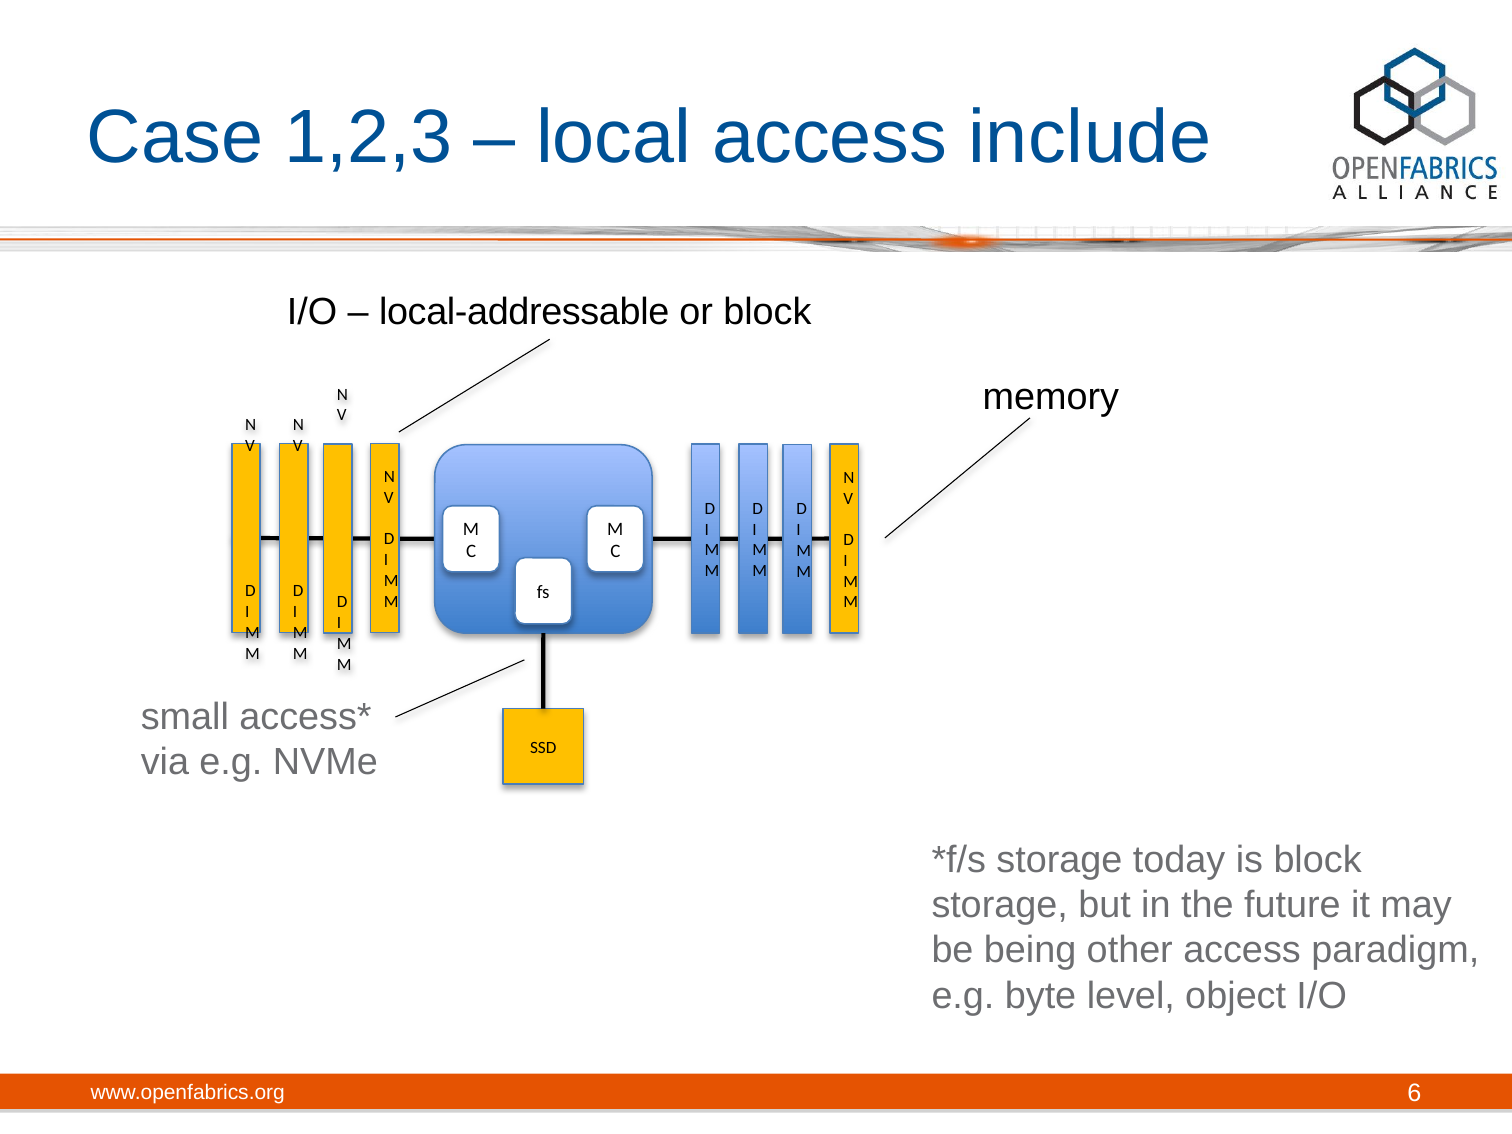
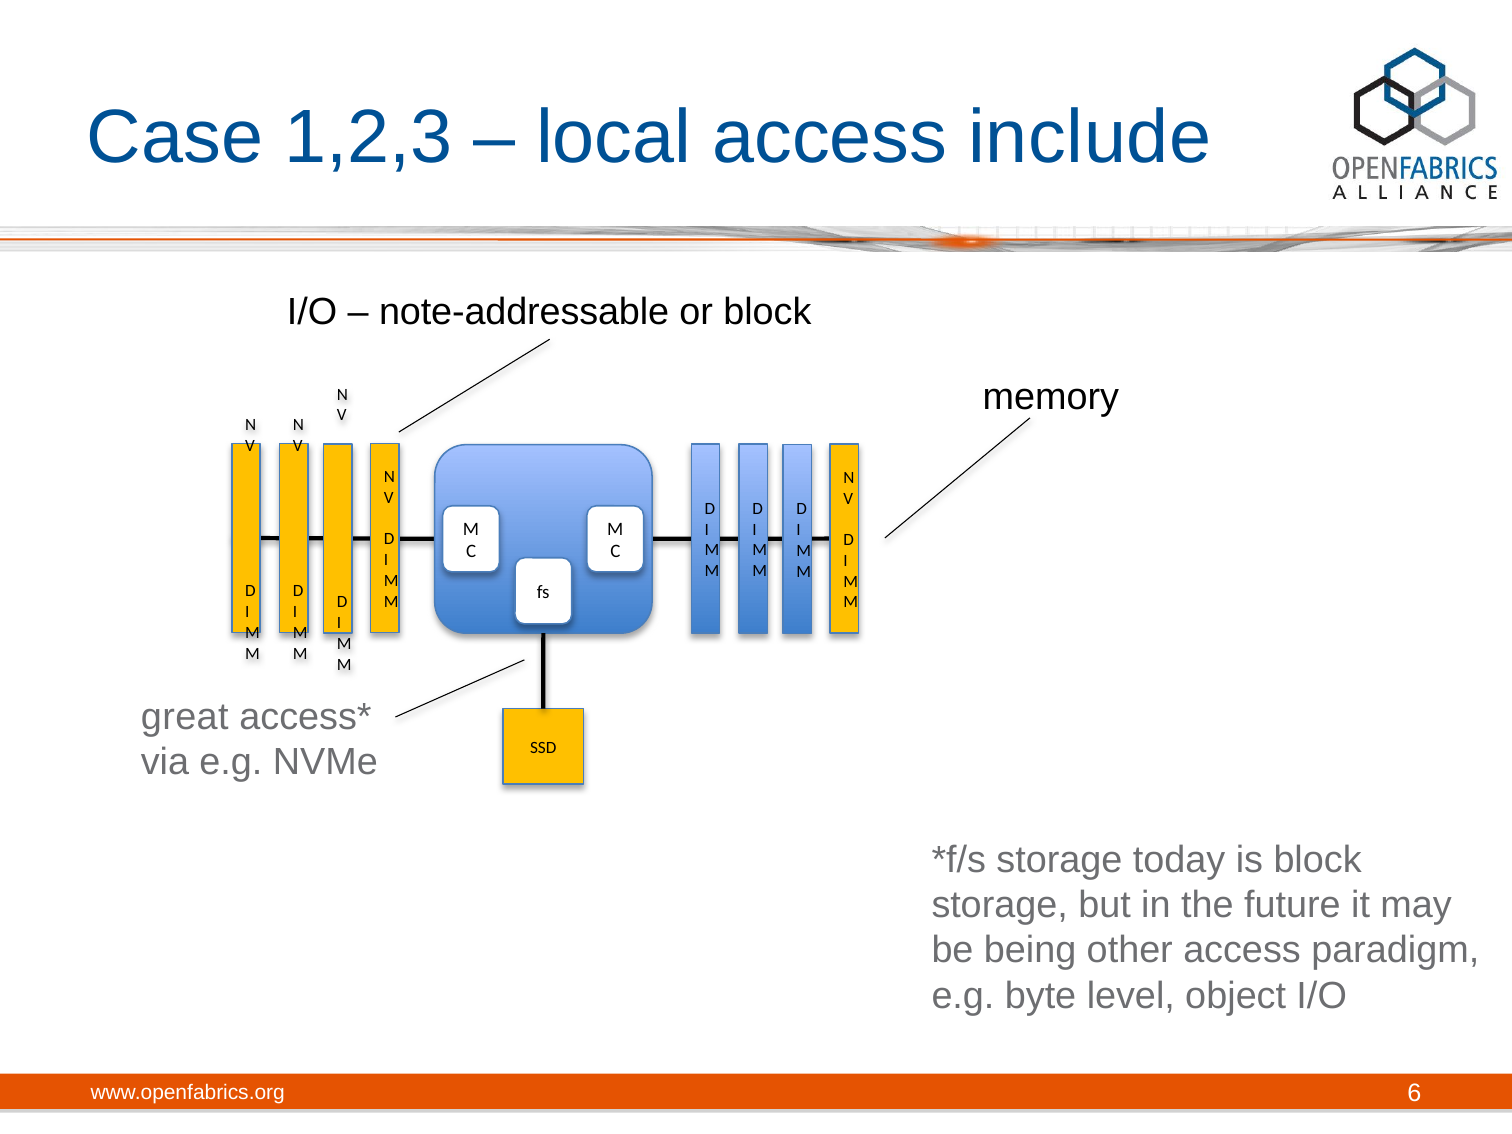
local-addressable: local-addressable -> note-addressable (524, 312)
small: small -> great (185, 717)
